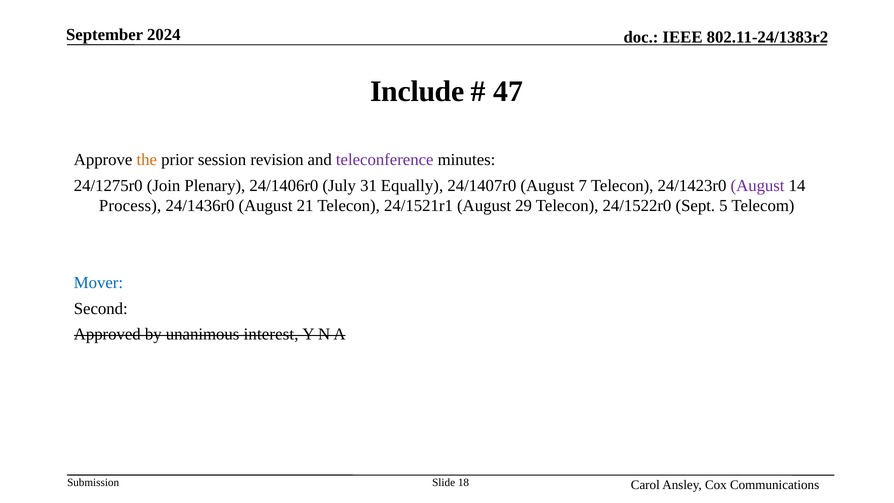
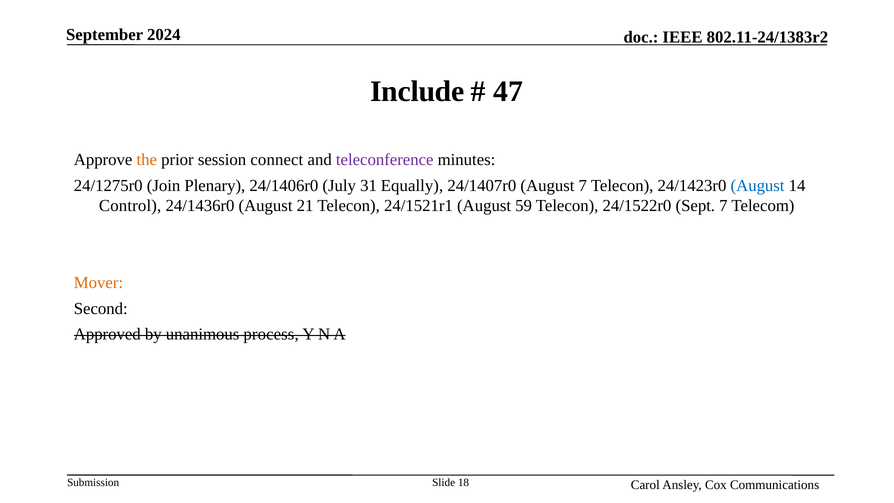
revision: revision -> connect (277, 160)
August colour: purple -> blue (758, 186)
Process: Process -> Control (130, 206)
29: 29 -> 59 (524, 206)
Sept 5: 5 -> 7 (723, 206)
Mover colour: blue -> orange (98, 283)
interest: interest -> process (271, 334)
